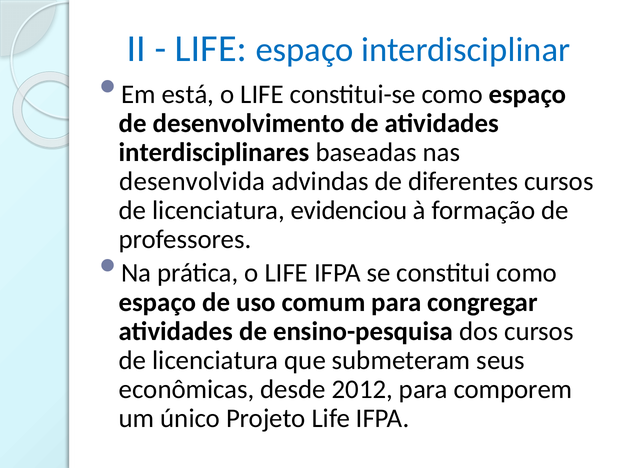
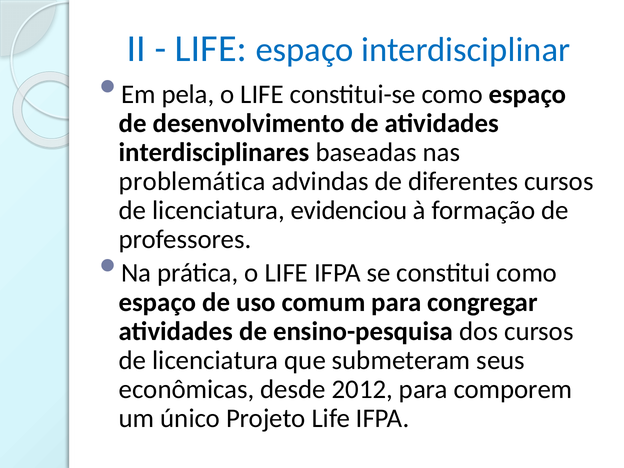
está: está -> pela (188, 94)
desenvolvida: desenvolvida -> problemática (192, 181)
